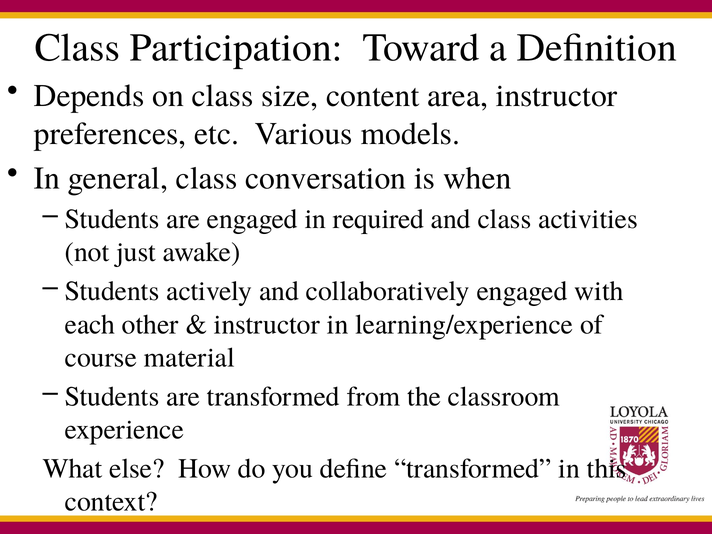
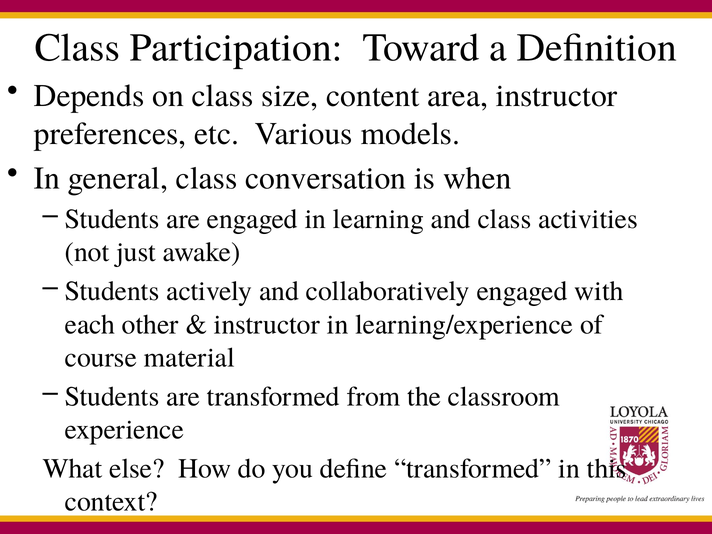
required: required -> learning (379, 219)
